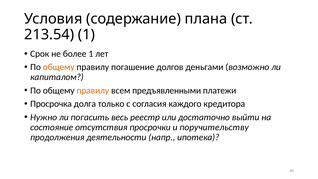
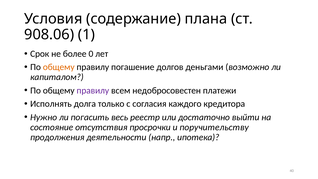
213.54: 213.54 -> 908.06 (49, 35)
более 1: 1 -> 0 (91, 54)
правилу colour: orange -> purple (93, 90)
предъявленными: предъявленными -> недобросовестен (167, 90)
Просрочка: Просрочка -> Исполнять (51, 104)
